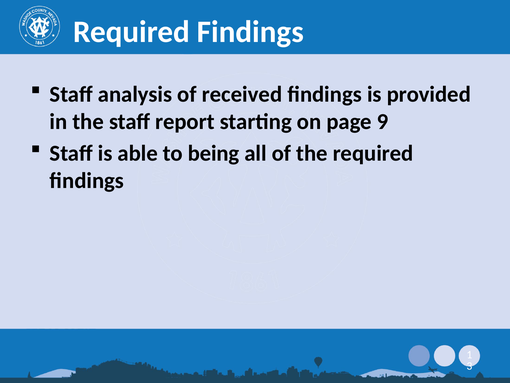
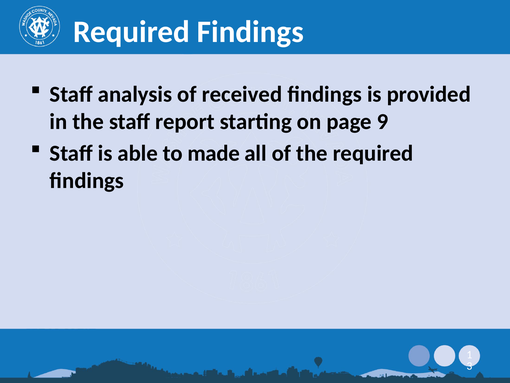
being: being -> made (214, 153)
